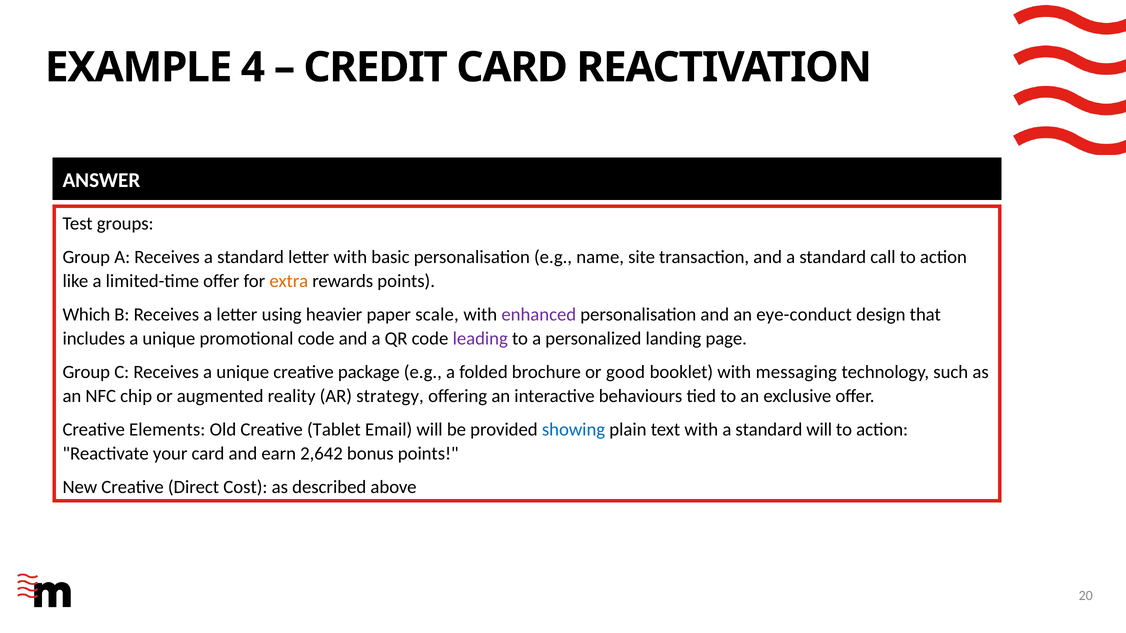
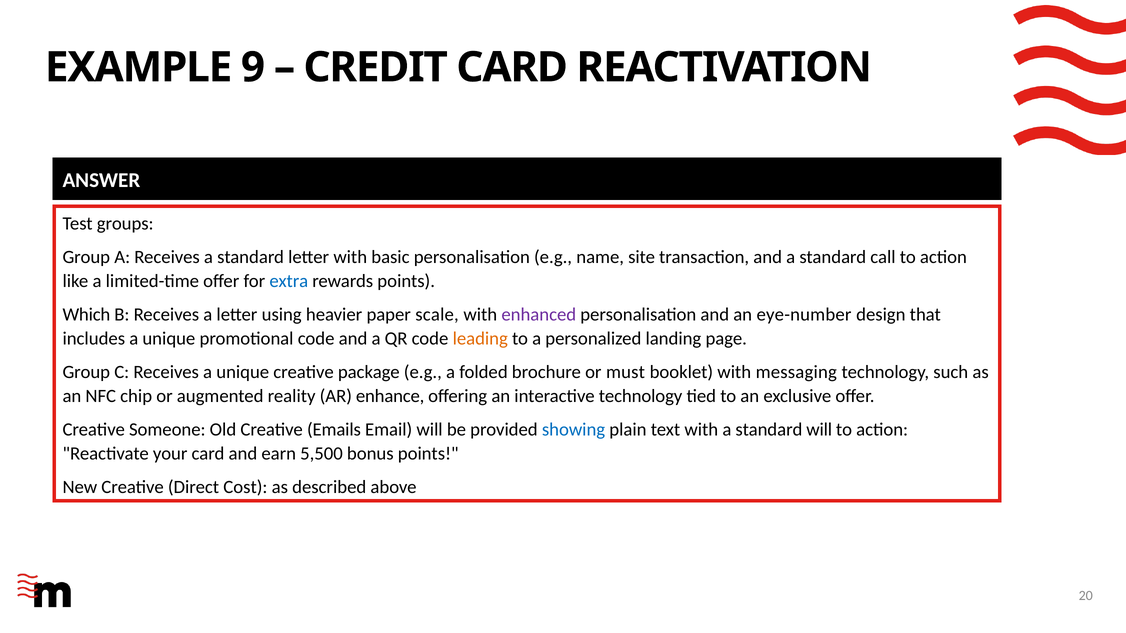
4: 4 -> 9 (253, 67)
extra colour: orange -> blue (289, 281)
eye-conduct: eye-conduct -> eye-number (804, 315)
leading colour: purple -> orange (480, 339)
good: good -> must (626, 372)
strategy: strategy -> enhance (390, 396)
interactive behaviours: behaviours -> technology (641, 396)
Elements: Elements -> Someone (167, 430)
Tablet: Tablet -> Emails (334, 430)
2,642: 2,642 -> 5,500 (321, 454)
